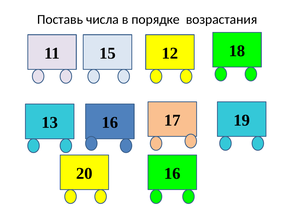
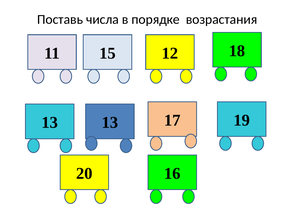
13 16: 16 -> 13 (110, 123)
